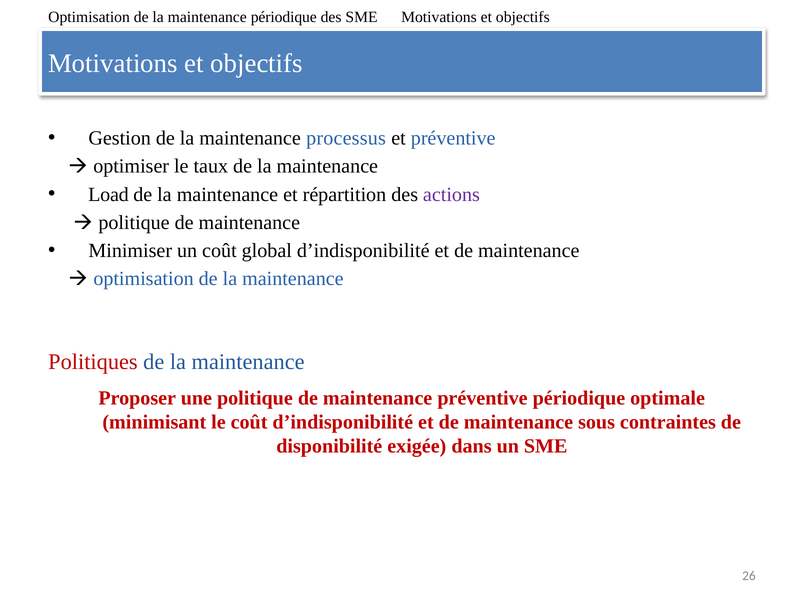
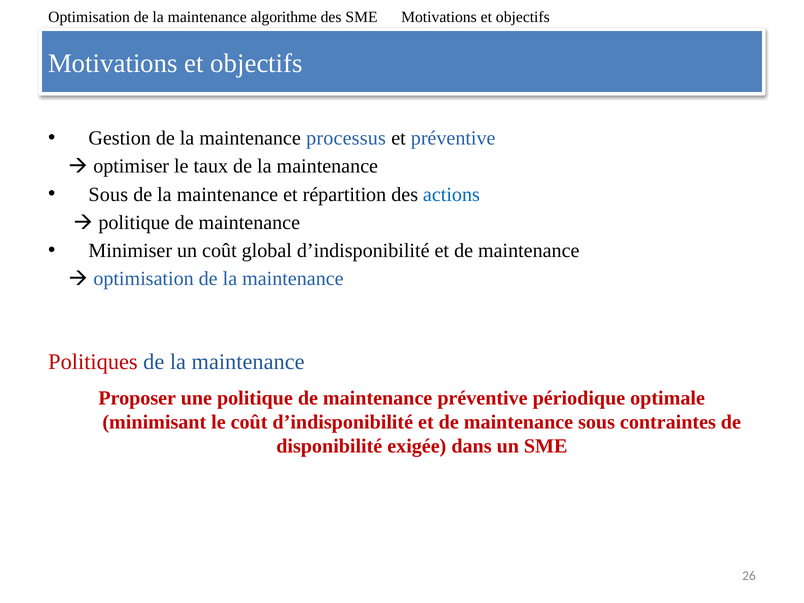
maintenance périodique: périodique -> algorithme (284, 17)
Load: Load -> Sous (108, 194)
actions colour: purple -> blue (451, 194)
